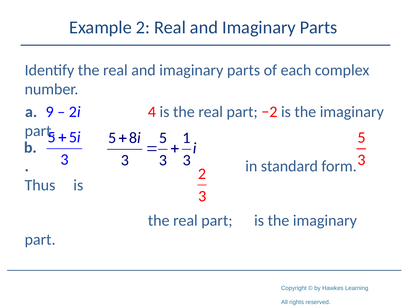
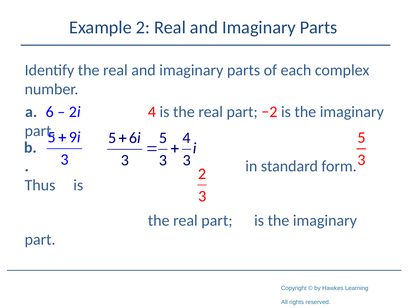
a 9: 9 -> 6 (50, 112)
5: 5 -> 9 (73, 137)
8: 8 -> 6 (133, 138)
1: 1 -> 4 (186, 138)
